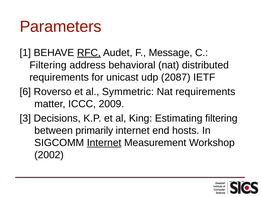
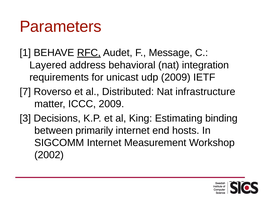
Filtering: Filtering -> Layered (48, 65)
distributed: distributed -> integration (205, 65)
udp 2087: 2087 -> 2009 (176, 77)
6: 6 -> 7 (25, 91)
Symmetric: Symmetric -> Distributed (128, 91)
Nat requirements: requirements -> infrastructure (205, 91)
Estimating filtering: filtering -> binding (221, 118)
Internet underline: present -> none (104, 142)
